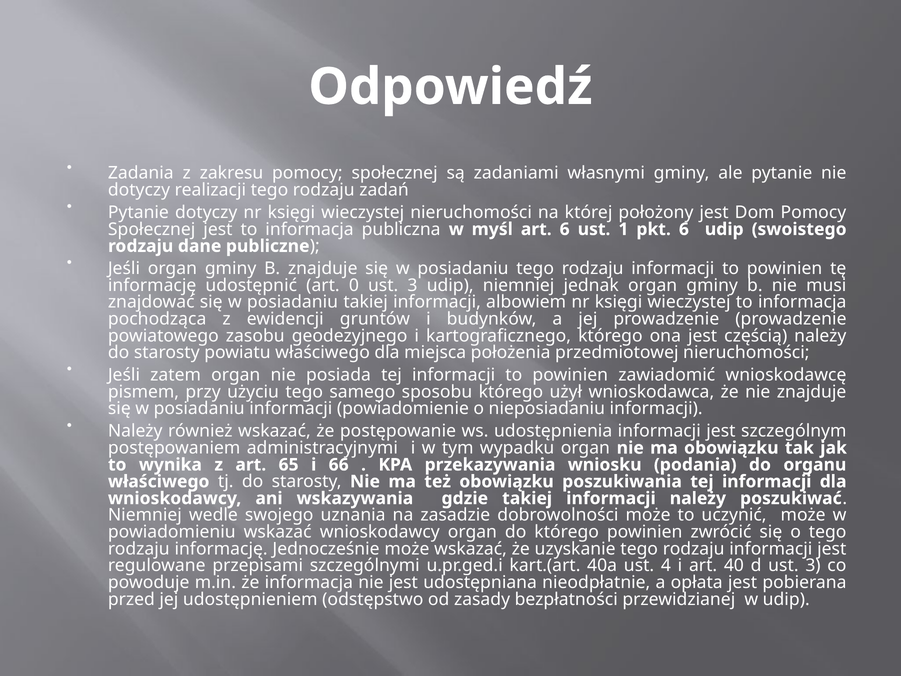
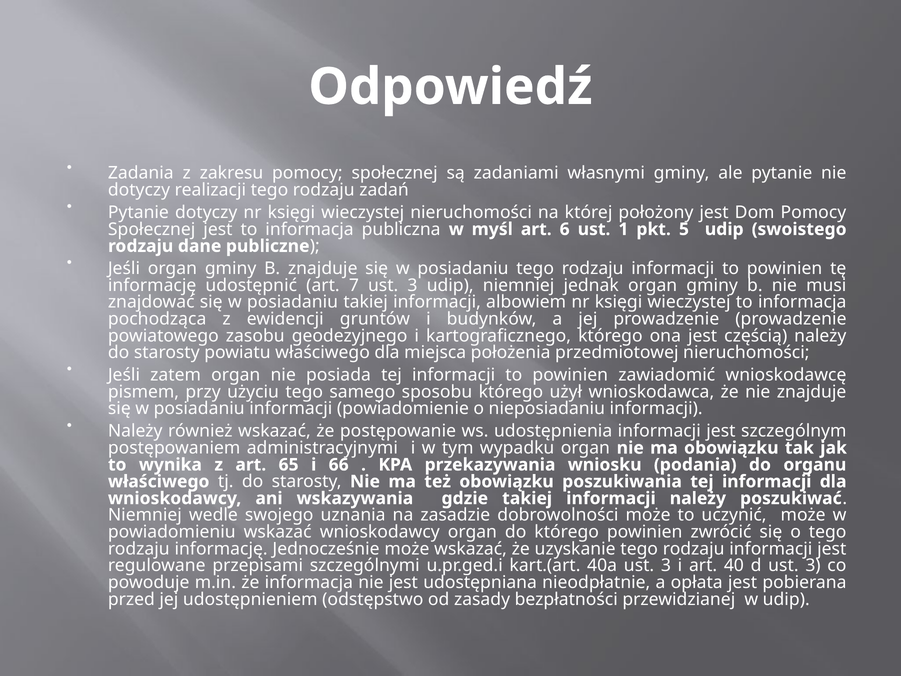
pkt 6: 6 -> 5 (684, 229)
0: 0 -> 7 (354, 285)
40a ust 4: 4 -> 3 (666, 565)
